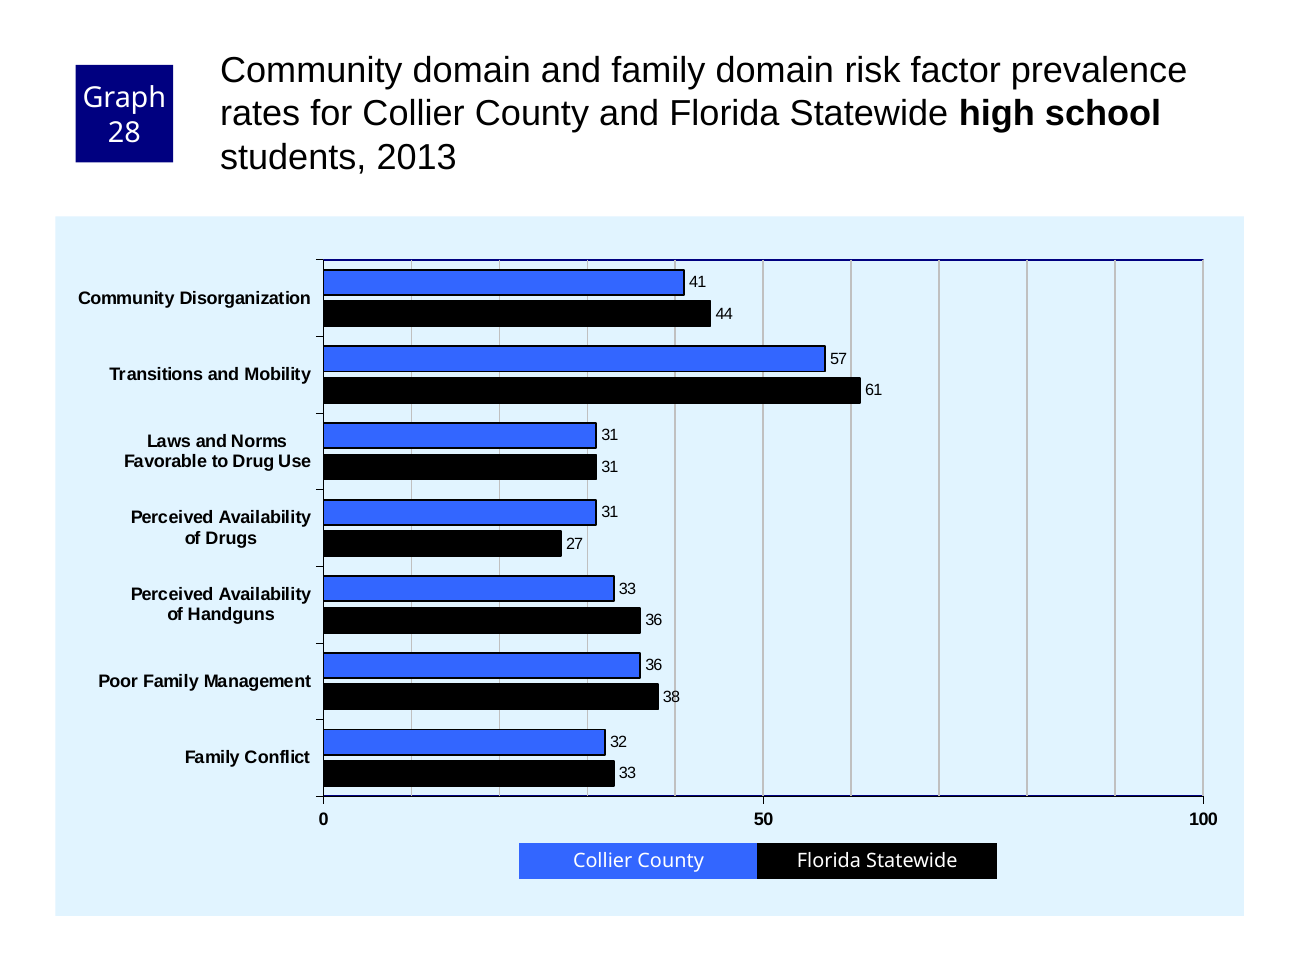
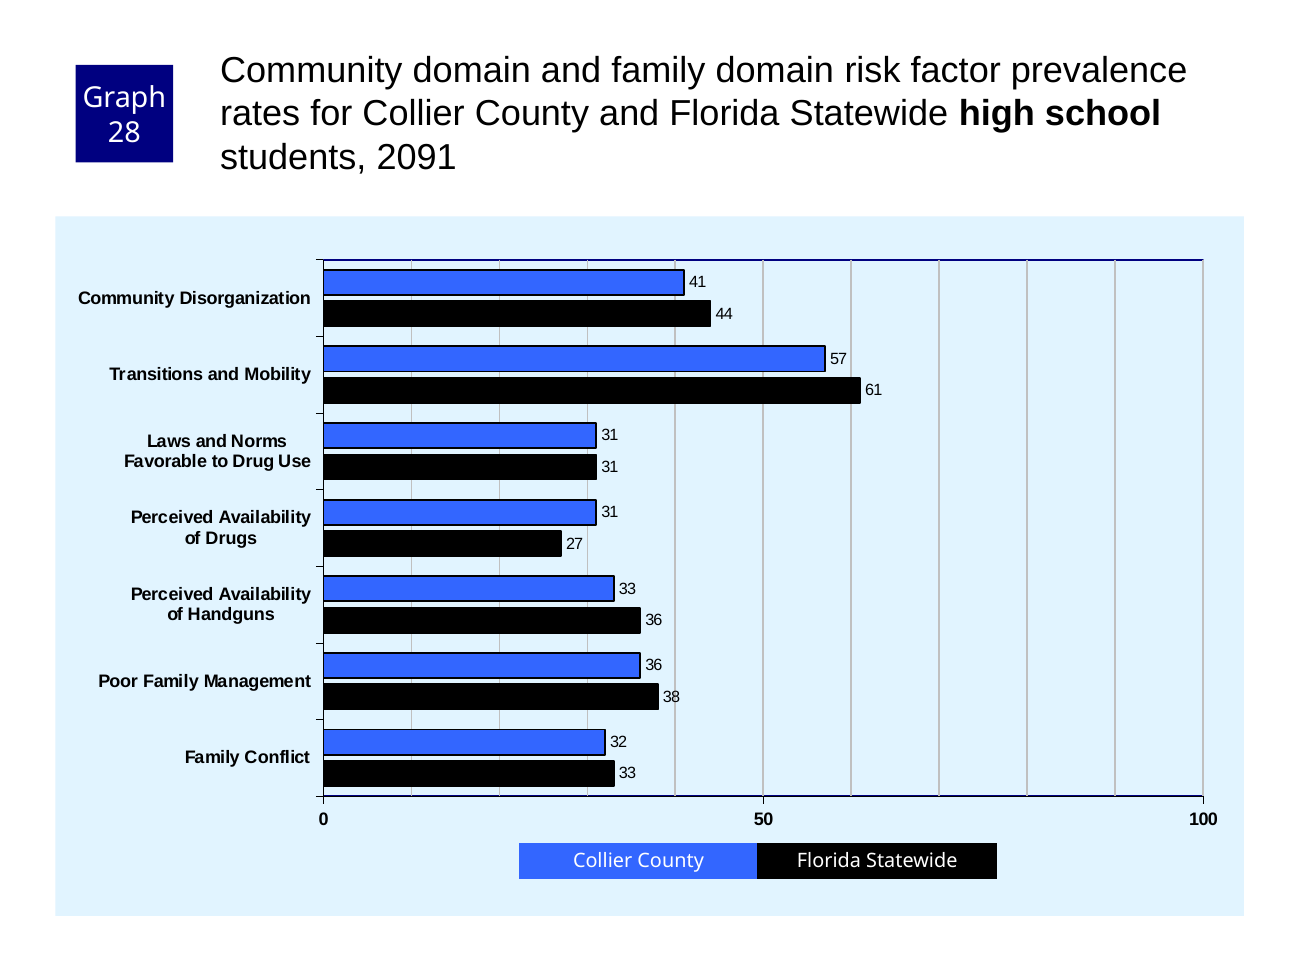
2013: 2013 -> 2091 (417, 157)
